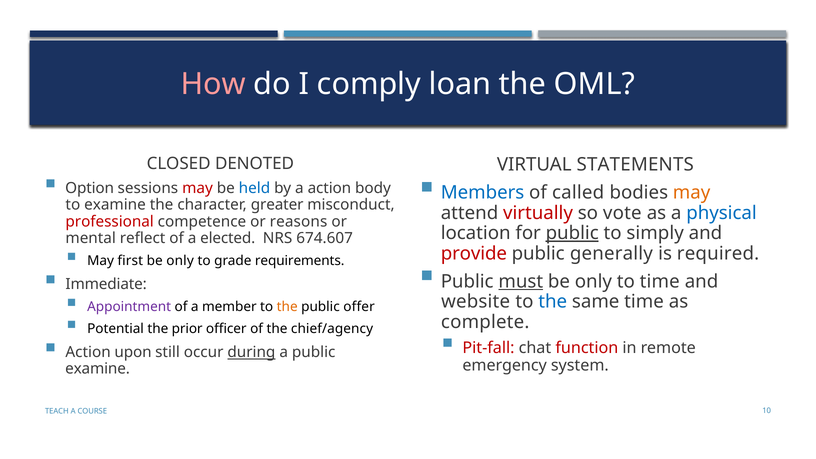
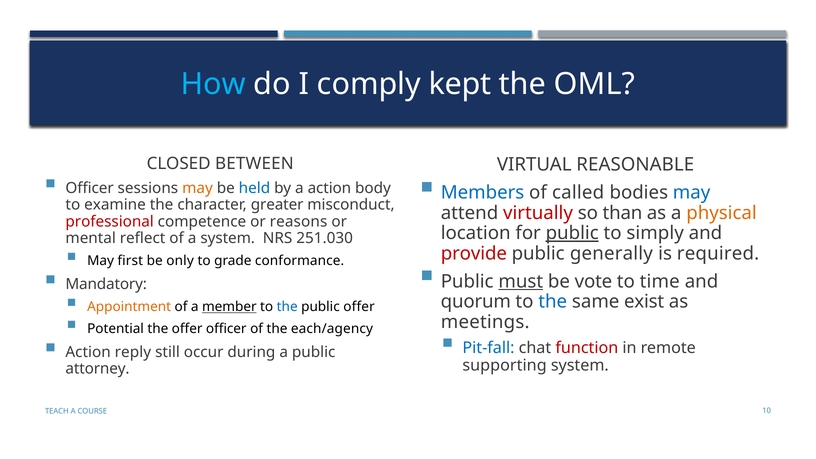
How colour: pink -> light blue (213, 84)
loan: loan -> kept (460, 84)
DENOTED: DENOTED -> BETWEEN (254, 164)
STATEMENTS: STATEMENTS -> REASONABLE (635, 165)
Option: Option -> Officer (90, 188)
may colour: red -> orange (197, 188)
may colour: orange -> blue (692, 193)
vote: vote -> than (622, 213)
physical colour: blue -> orange (722, 213)
a elected: elected -> system (228, 238)
674.607: 674.607 -> 251.030 (325, 238)
requirements: requirements -> conformance (300, 261)
only: only -> vote (593, 282)
Immediate: Immediate -> Mandatory (106, 284)
website: website -> quorum (476, 302)
same time: time -> exist (644, 302)
Appointment colour: purple -> orange (129, 307)
member underline: none -> present (229, 307)
the colour: orange -> blue (287, 307)
complete: complete -> meetings (485, 322)
the prior: prior -> offer (187, 329)
chief/agency: chief/agency -> each/agency (332, 329)
Pit-fall colour: red -> blue (488, 348)
upon: upon -> reply (133, 352)
during underline: present -> none (251, 352)
emergency: emergency -> supporting (505, 365)
examine: examine -> attorney (98, 369)
